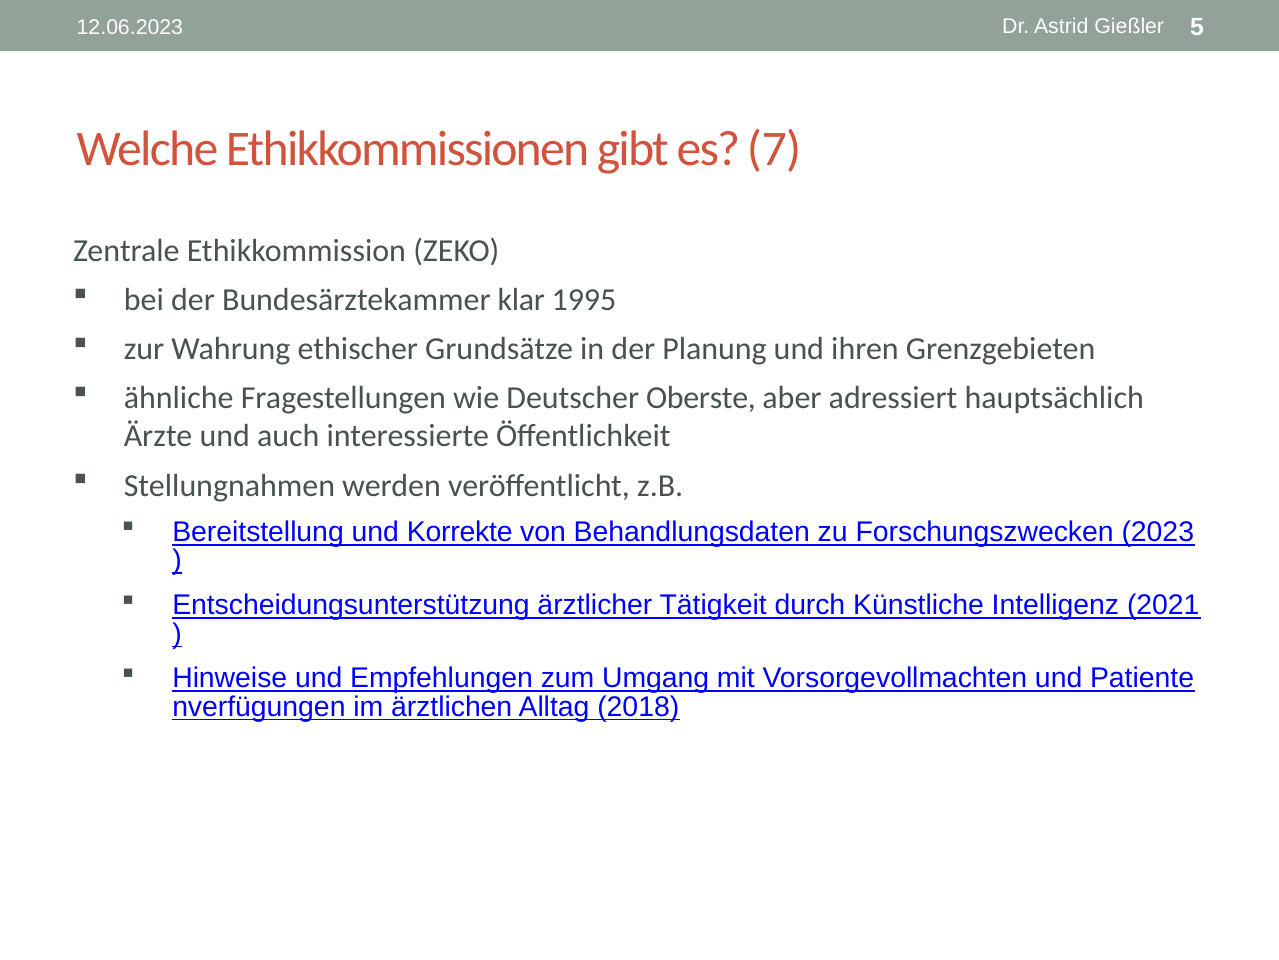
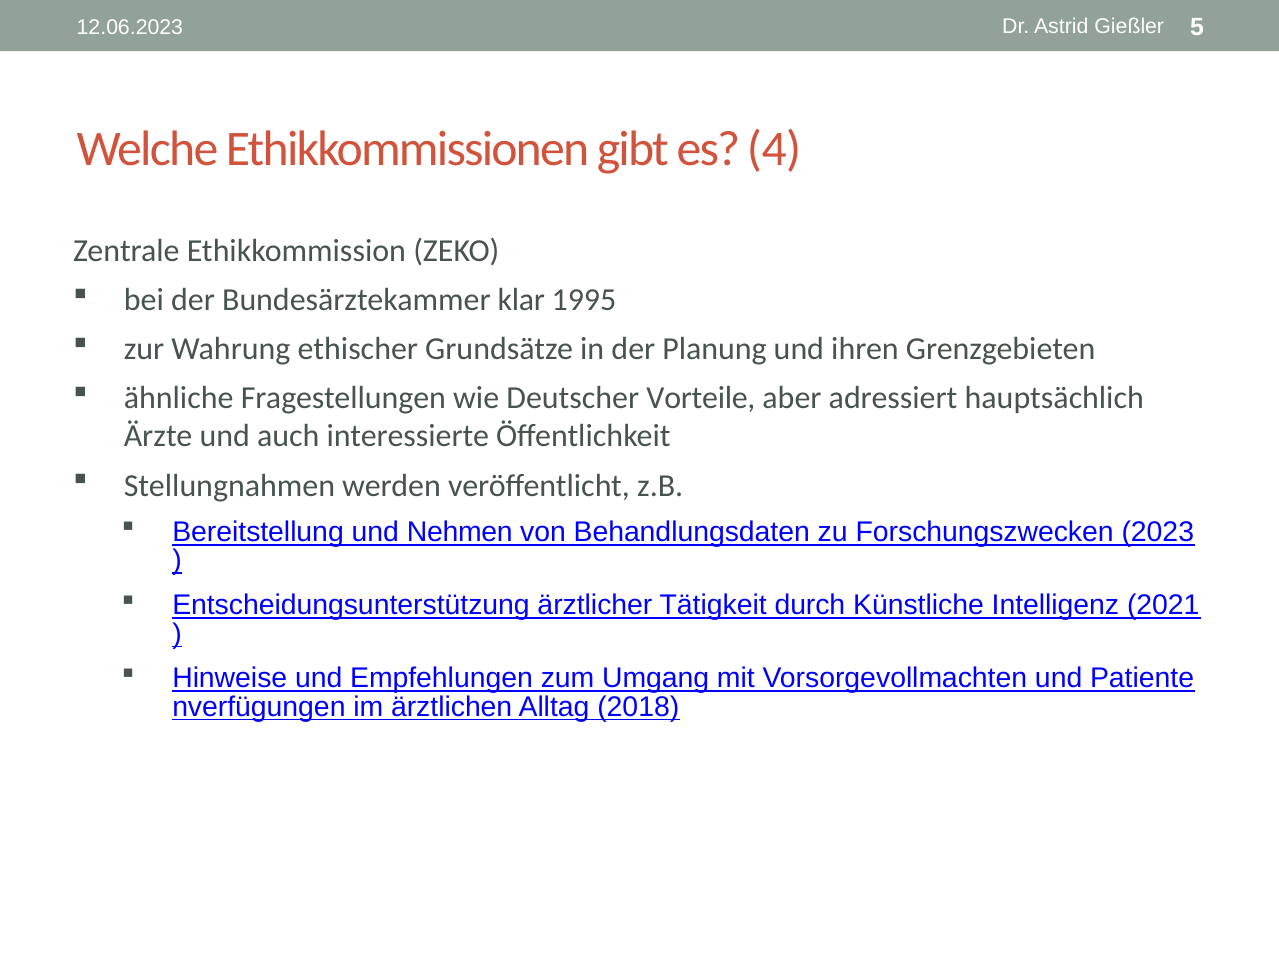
7: 7 -> 4 (774, 149)
Oberste: Oberste -> Vorteile (701, 398)
Korrekte: Korrekte -> Nehmen (460, 532)
